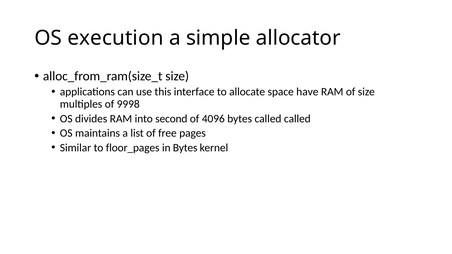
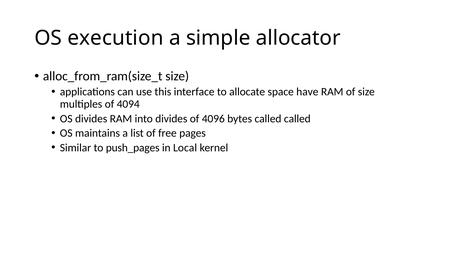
9998: 9998 -> 4094 (128, 104)
into second: second -> divides (171, 119)
floor_pages: floor_pages -> push_pages (133, 148)
in Bytes: Bytes -> Local (185, 148)
